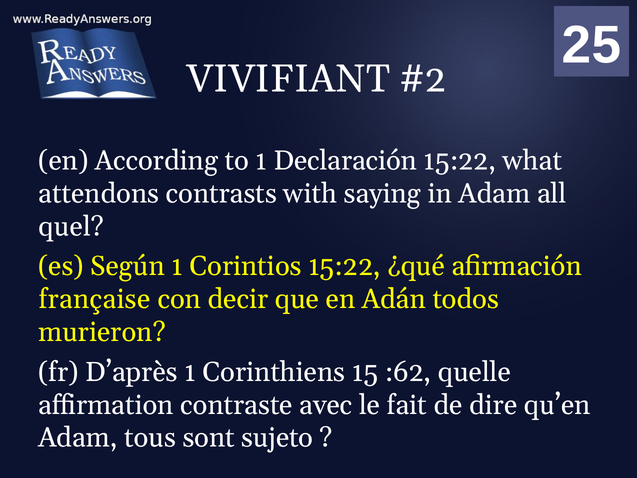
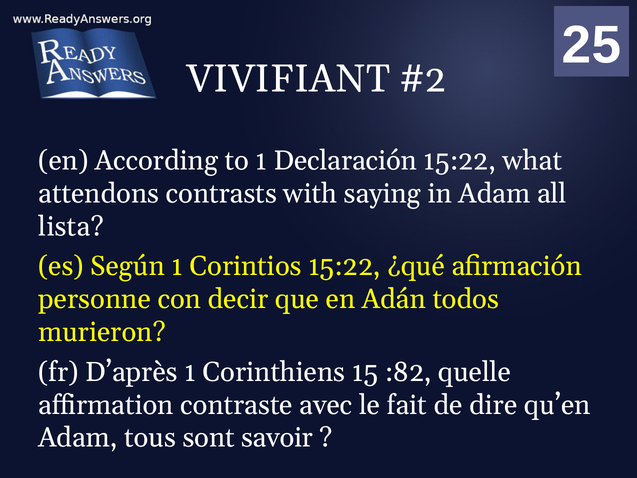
quel: quel -> lista (71, 226)
française: française -> personne (95, 299)
:62: :62 -> :82 (408, 372)
sujeto: sujeto -> savoir (277, 438)
